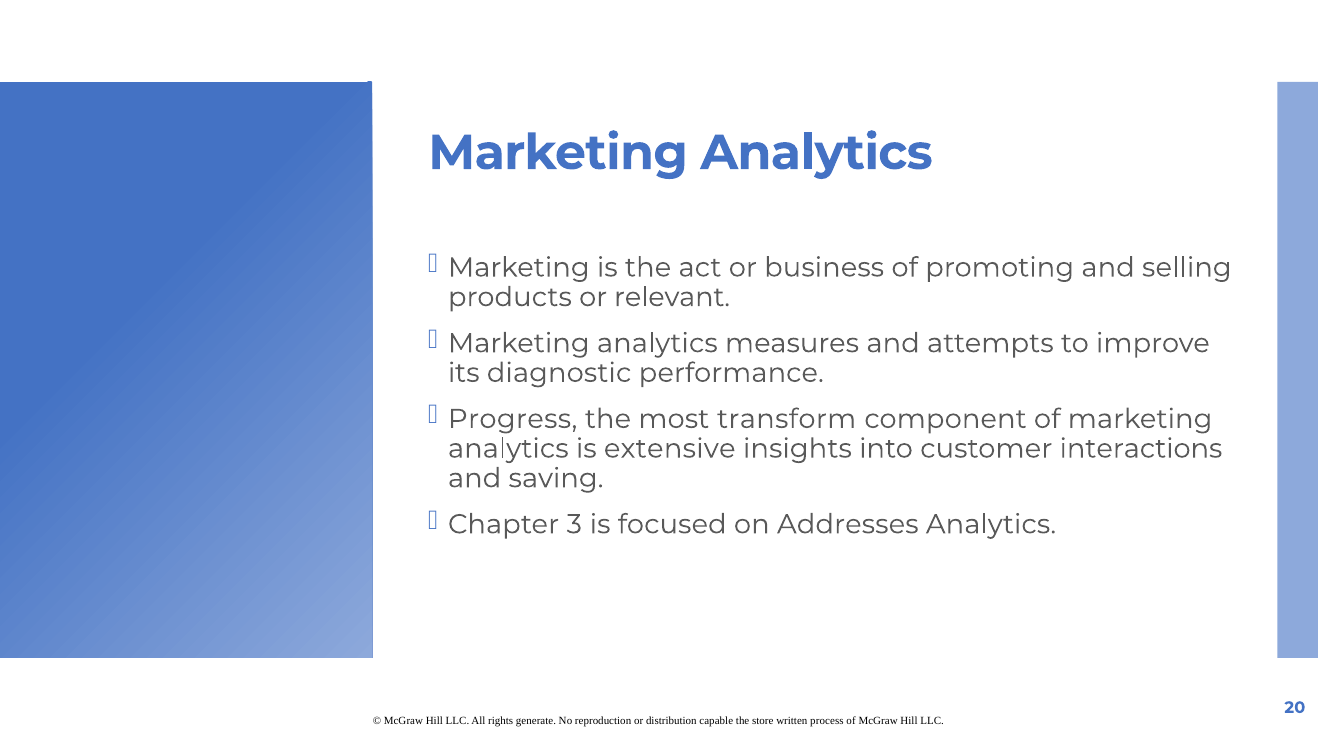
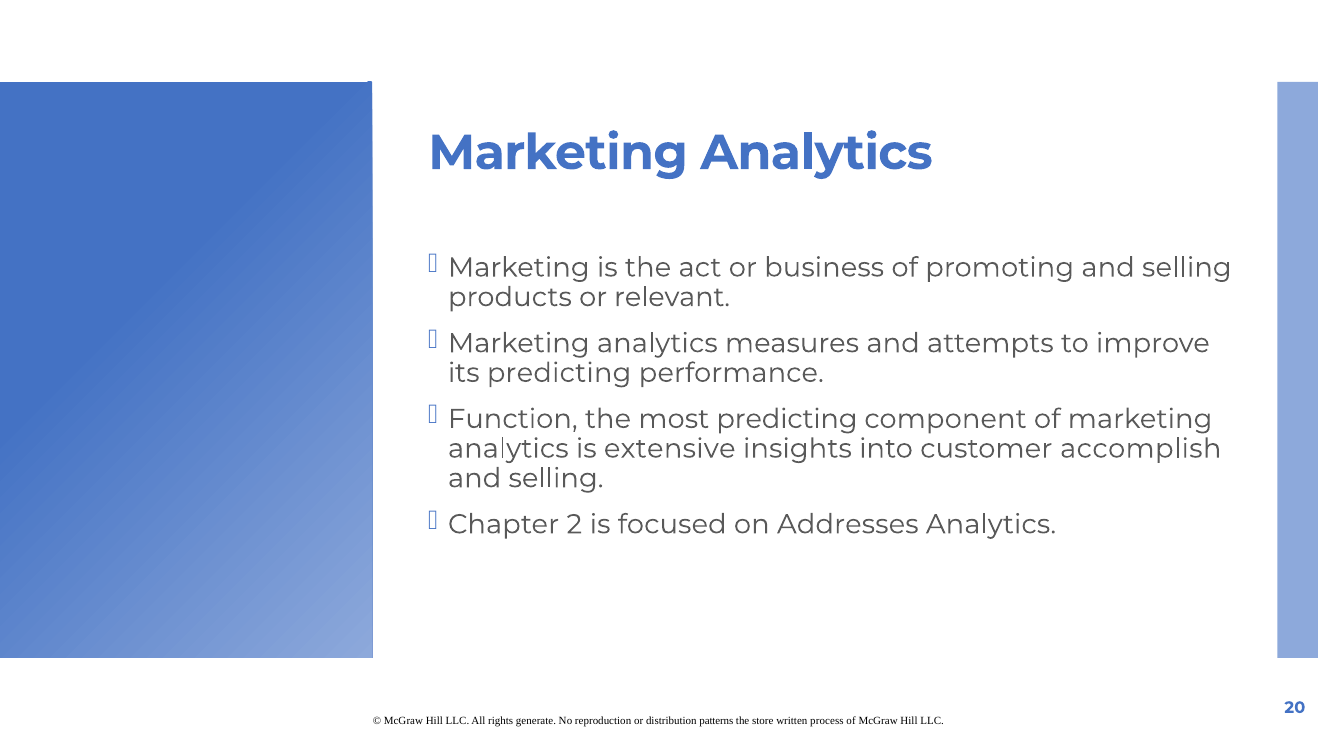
its diagnostic: diagnostic -> predicting (559, 373)
Progress: Progress -> Function (513, 419)
most transform: transform -> predicting (787, 419)
interactions: interactions -> accomplish (1141, 449)
saving: saving -> selling (556, 478)
3: 3 -> 2 (574, 525)
capable: capable -> patterns (716, 722)
